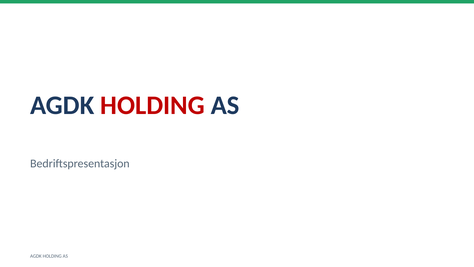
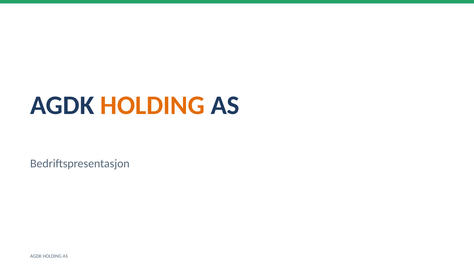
HOLDING colour: red -> orange (153, 105)
